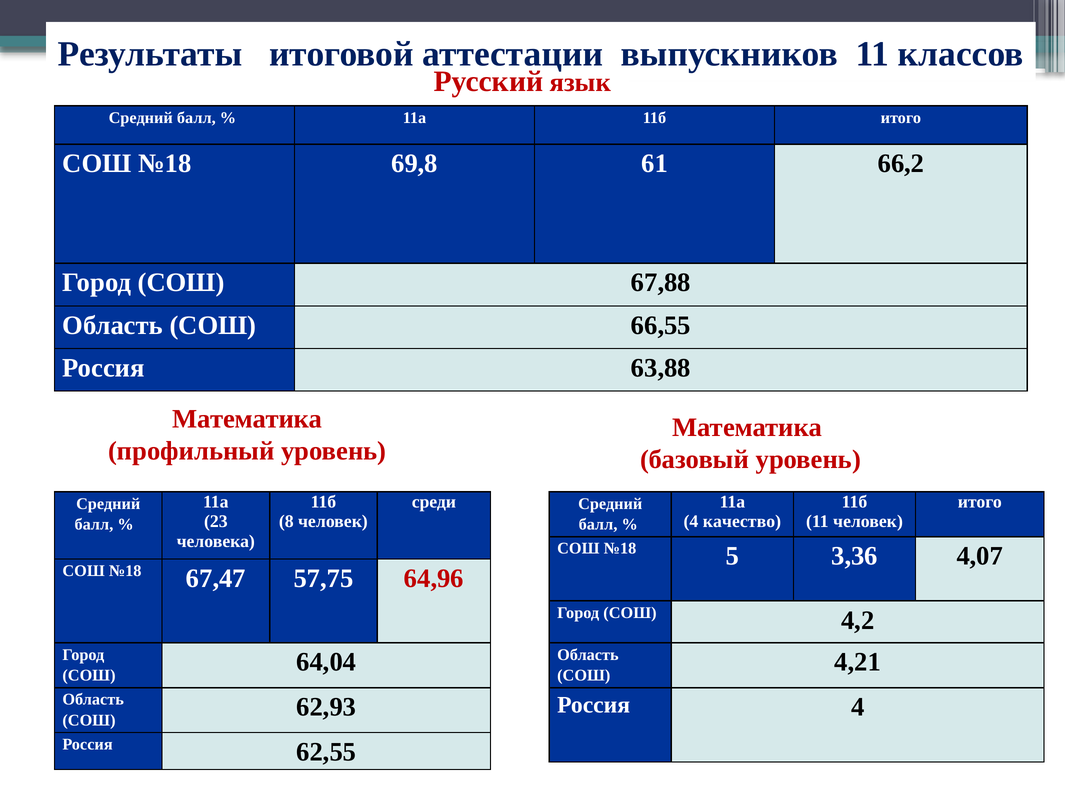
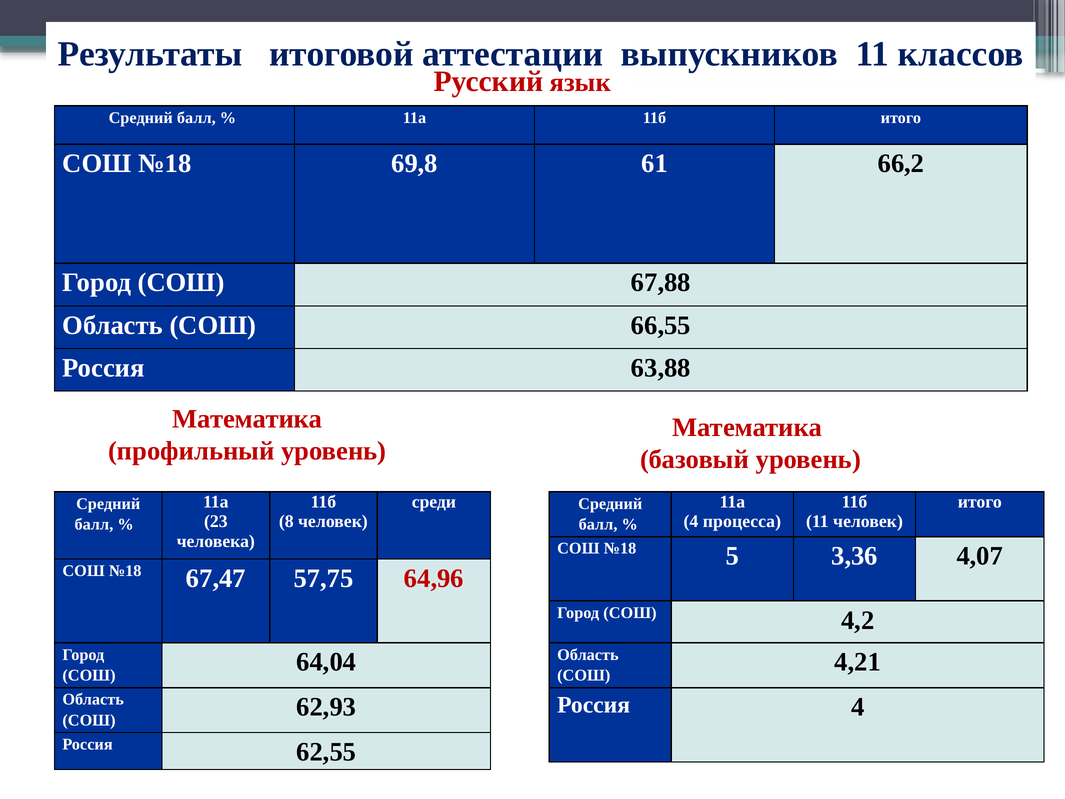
качество: качество -> процесса (742, 521)
